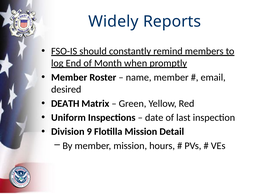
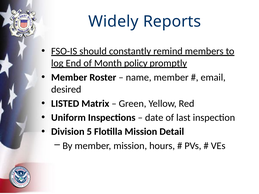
when: when -> policy (136, 63)
DEATH: DEATH -> LISTED (65, 104)
9: 9 -> 5 (89, 132)
